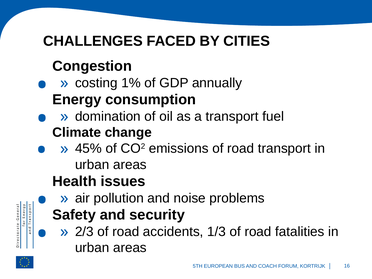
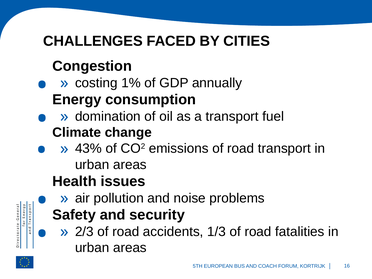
45%: 45% -> 43% (88, 149)
